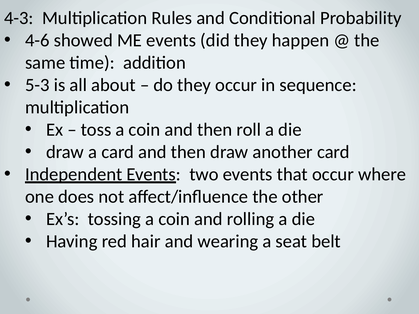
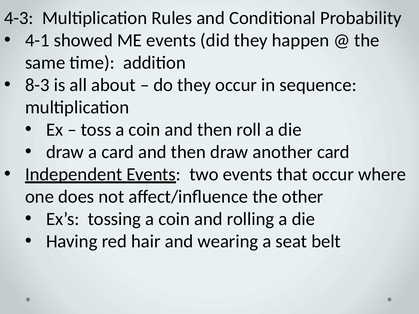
4-6: 4-6 -> 4-1 (37, 40)
5-3: 5-3 -> 8-3 (37, 85)
